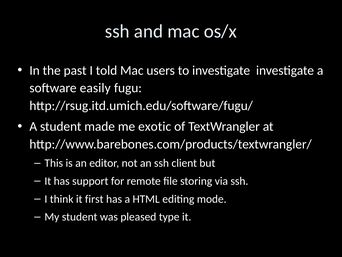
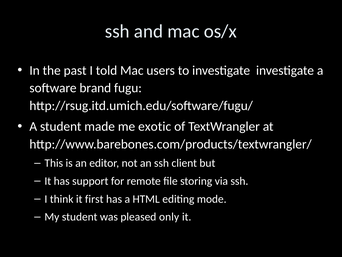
easily: easily -> brand (95, 88)
type: type -> only (169, 216)
